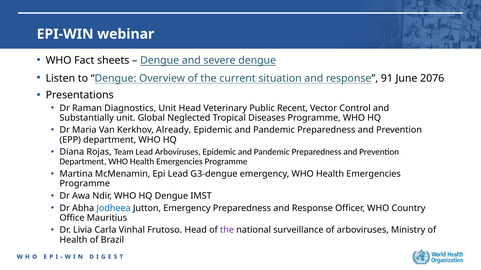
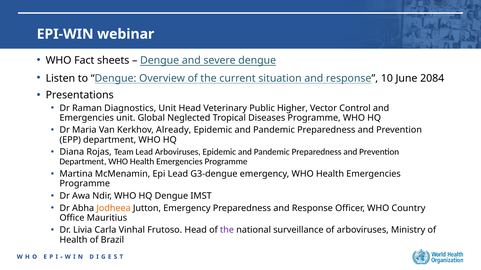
91: 91 -> 10 (387, 79)
2076: 2076 -> 2084 (432, 79)
Recent: Recent -> Higher (292, 108)
Substantially: Substantially -> Emergencies (87, 118)
Jodheea colour: blue -> orange (114, 208)
